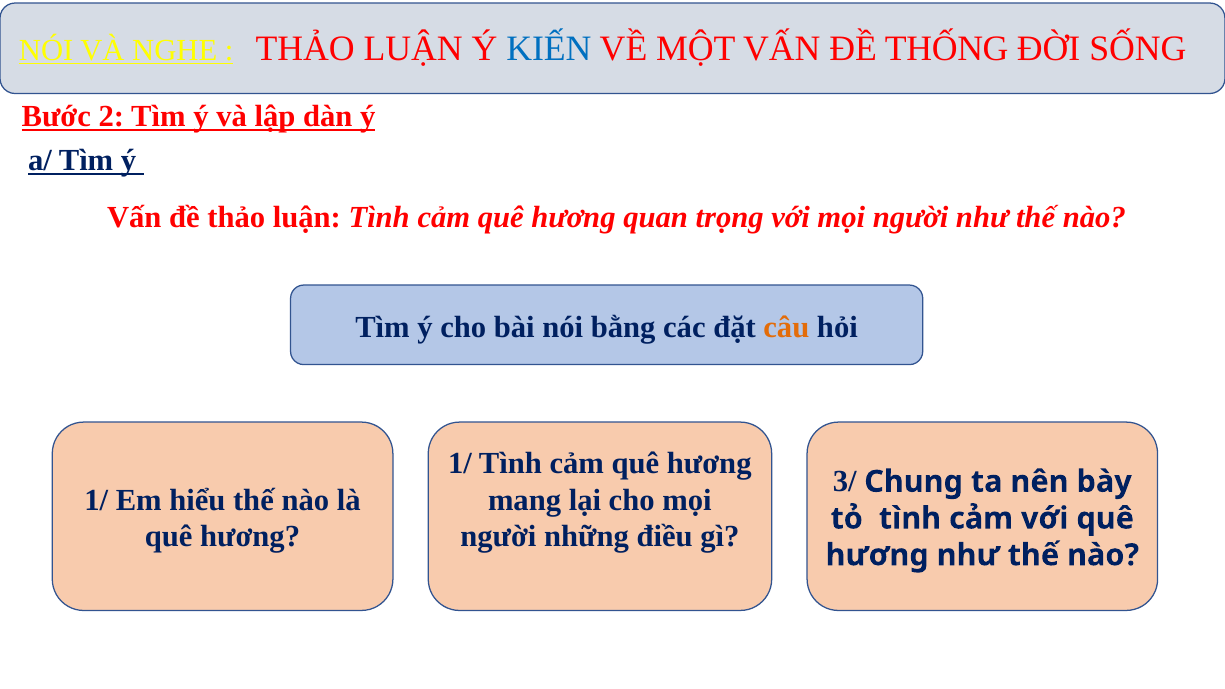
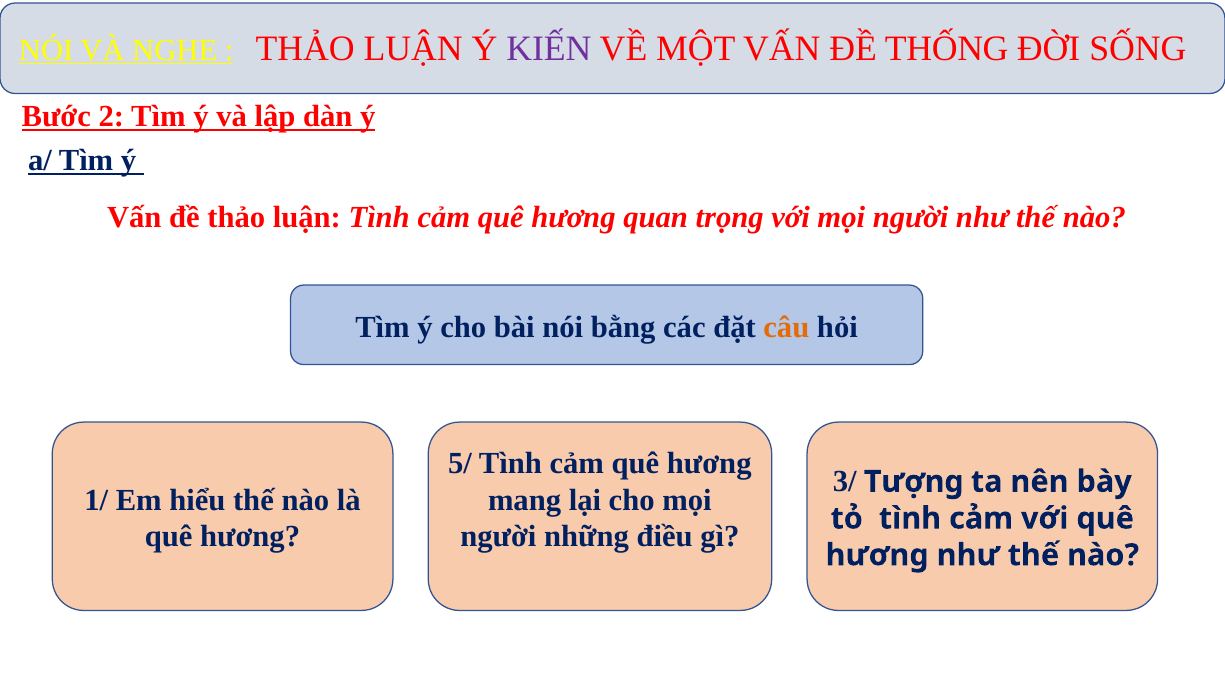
KIẾN colour: blue -> purple (549, 48)
1/: 1/ -> 5/ (460, 463)
Chung: Chung -> Tượng (914, 482)
